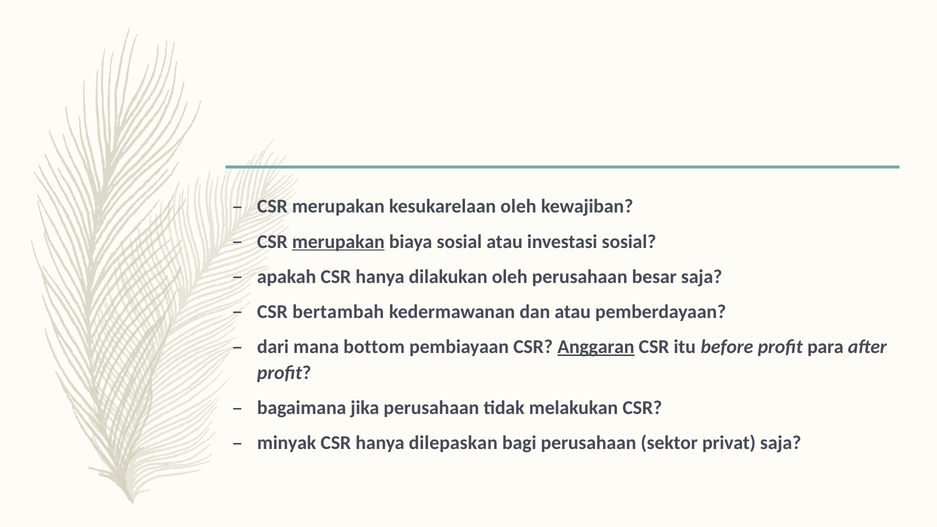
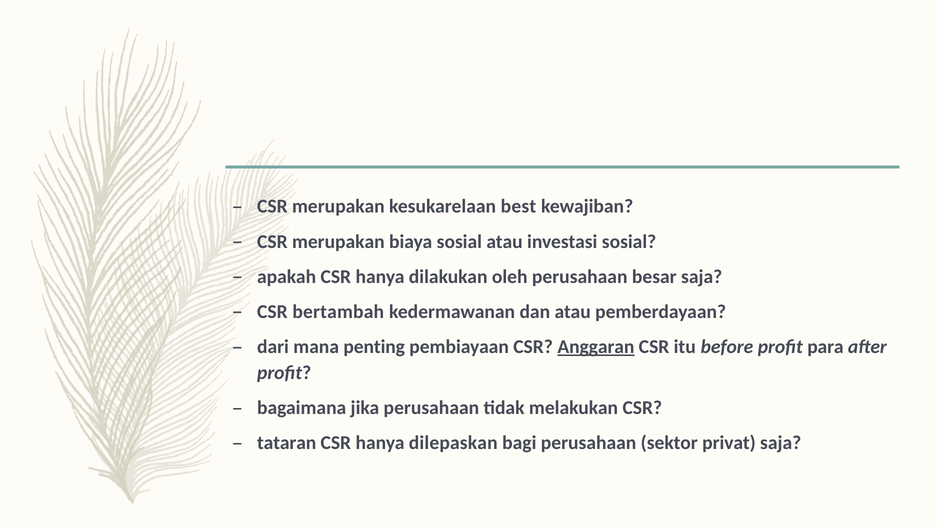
kesukarelaan oleh: oleh -> best (518, 207)
merupakan underline: present -> none (338, 242)
bottom: bottom -> penting (374, 347)
minyak: minyak -> tataran (287, 443)
